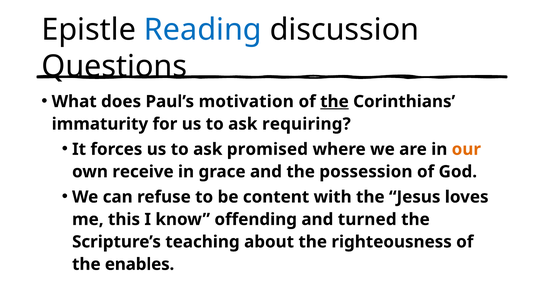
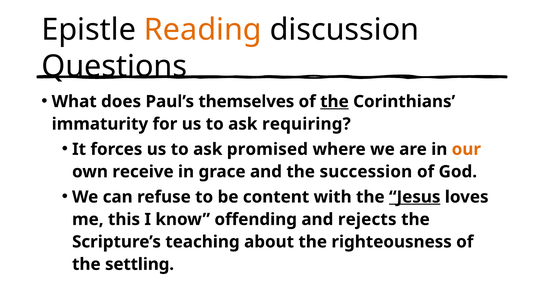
Reading colour: blue -> orange (203, 30)
motivation: motivation -> themselves (246, 102)
possession: possession -> succession (366, 172)
Jesus underline: none -> present (415, 197)
turned: turned -> rejects (367, 219)
enables: enables -> settling (140, 264)
